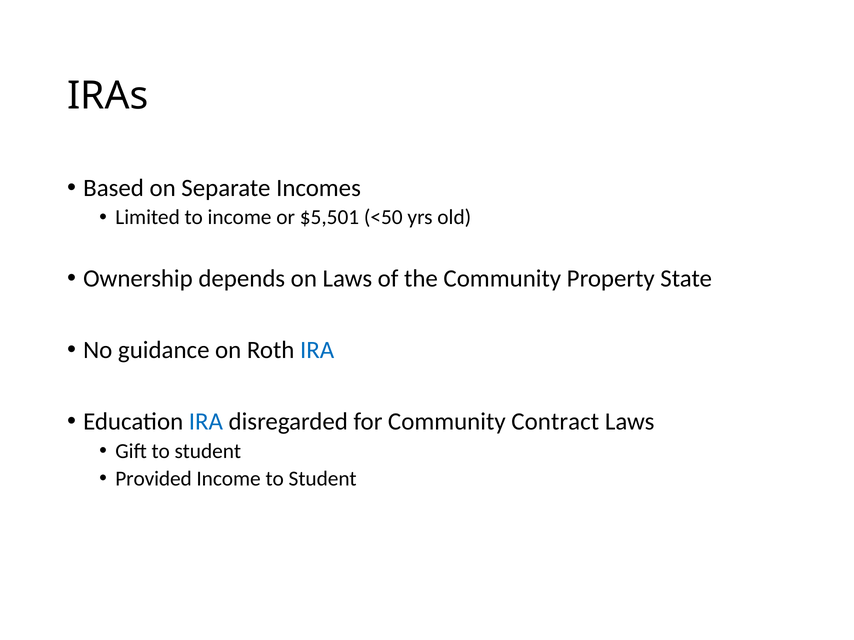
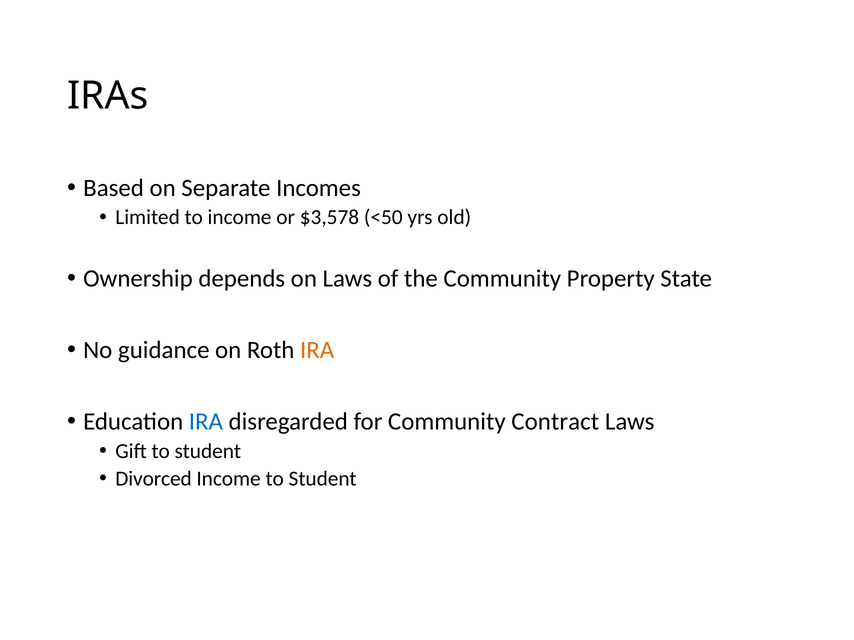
$5,501: $5,501 -> $3,578 (329, 218)
IRA colour: blue -> orange (317, 350)
Provided: Provided -> Divorced (154, 479)
